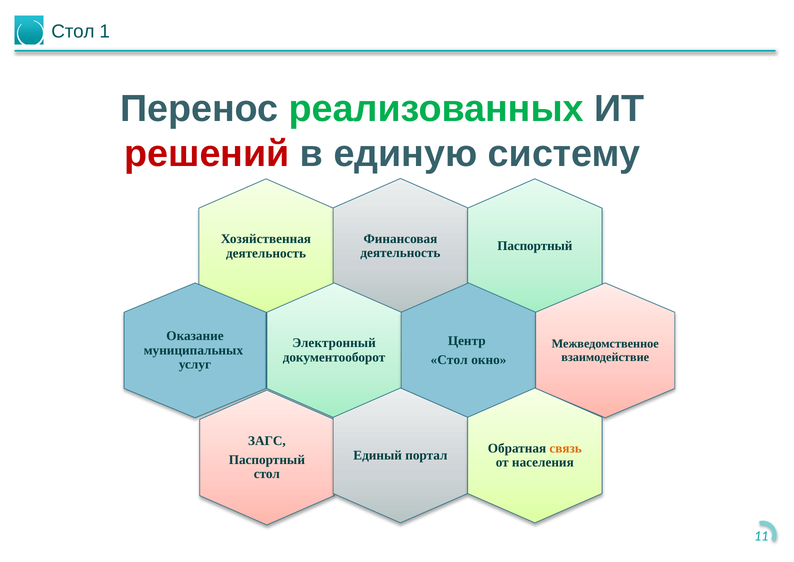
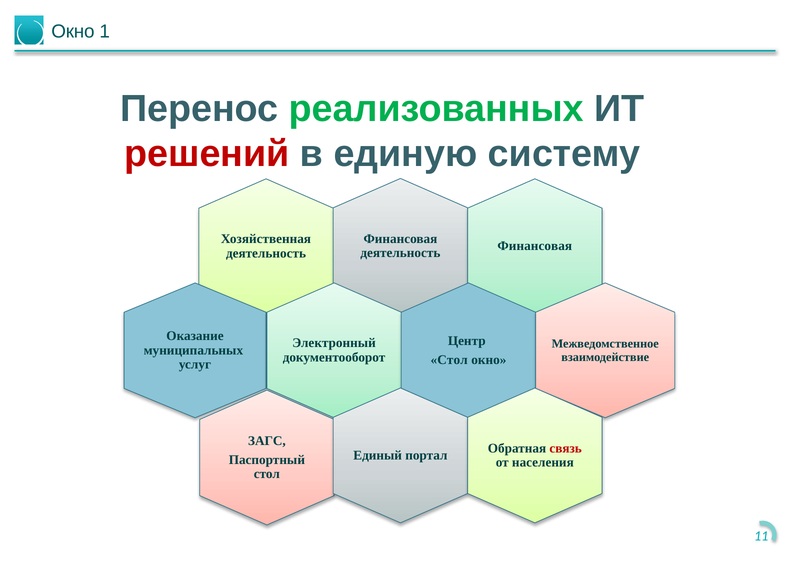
Стол: Стол -> Окно (73, 31)
Паспортный: Паспортный -> Финансовая (535, 246)
связь colour: orange -> red (566, 448)
